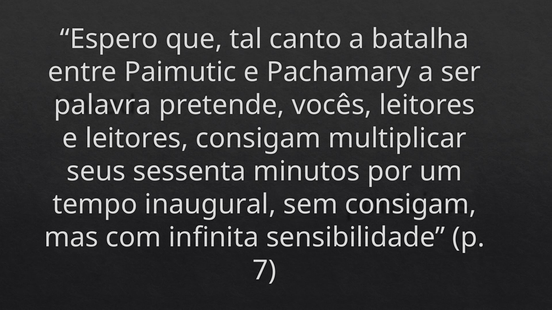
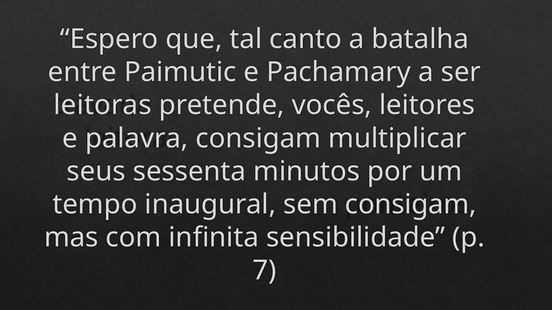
palavra: palavra -> leitoras (103, 105)
e leitores: leitores -> palavra (137, 138)
